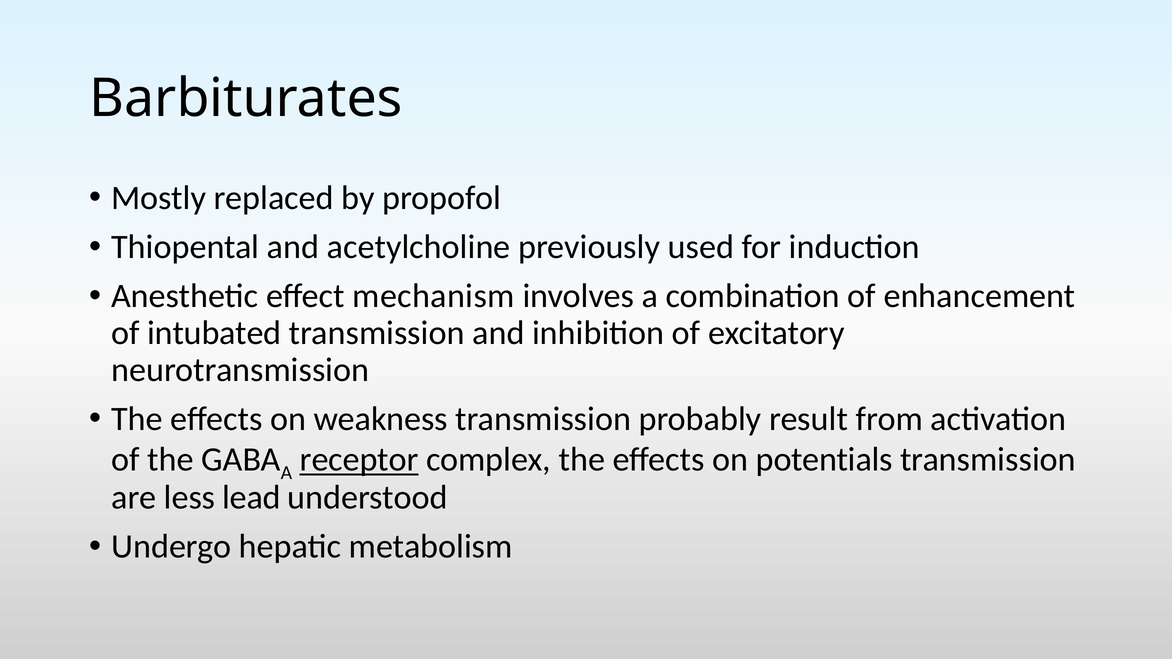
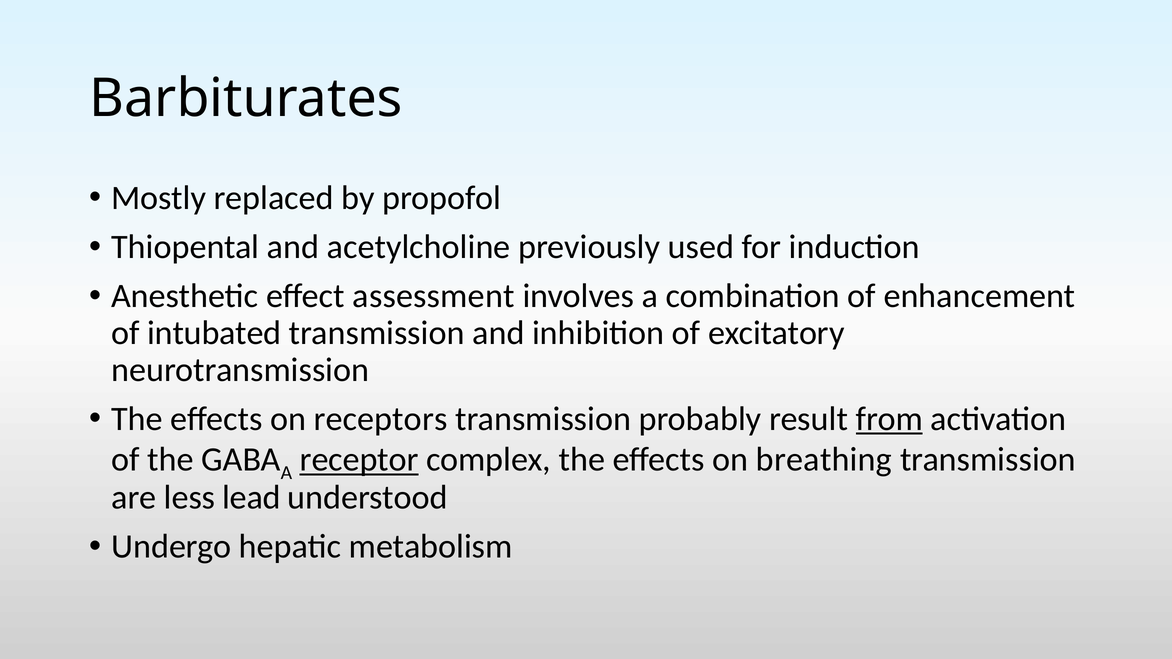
mechanism: mechanism -> assessment (434, 296)
weakness: weakness -> receptors (381, 419)
from underline: none -> present (889, 419)
potentials: potentials -> breathing (824, 460)
